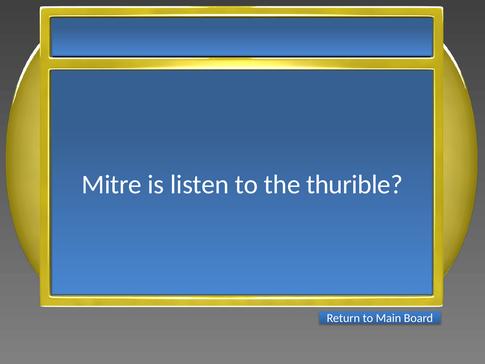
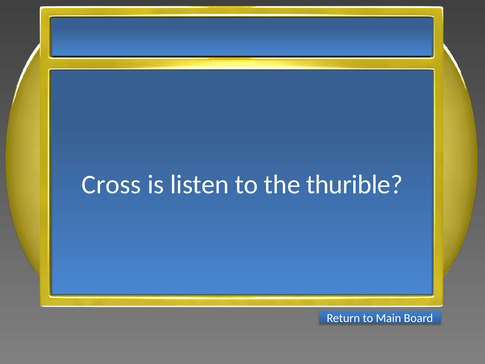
Mitre: Mitre -> Cross (111, 185)
